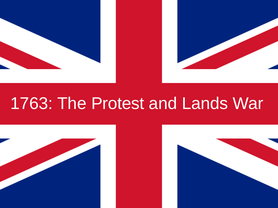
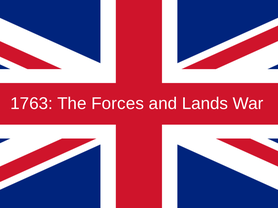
Protest: Protest -> Forces (118, 104)
